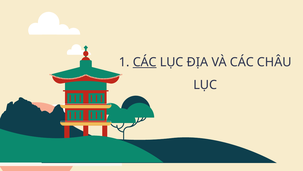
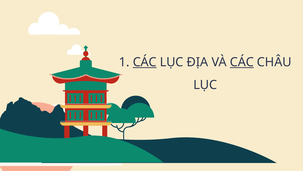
CÁC underline: none -> present (242, 62)
